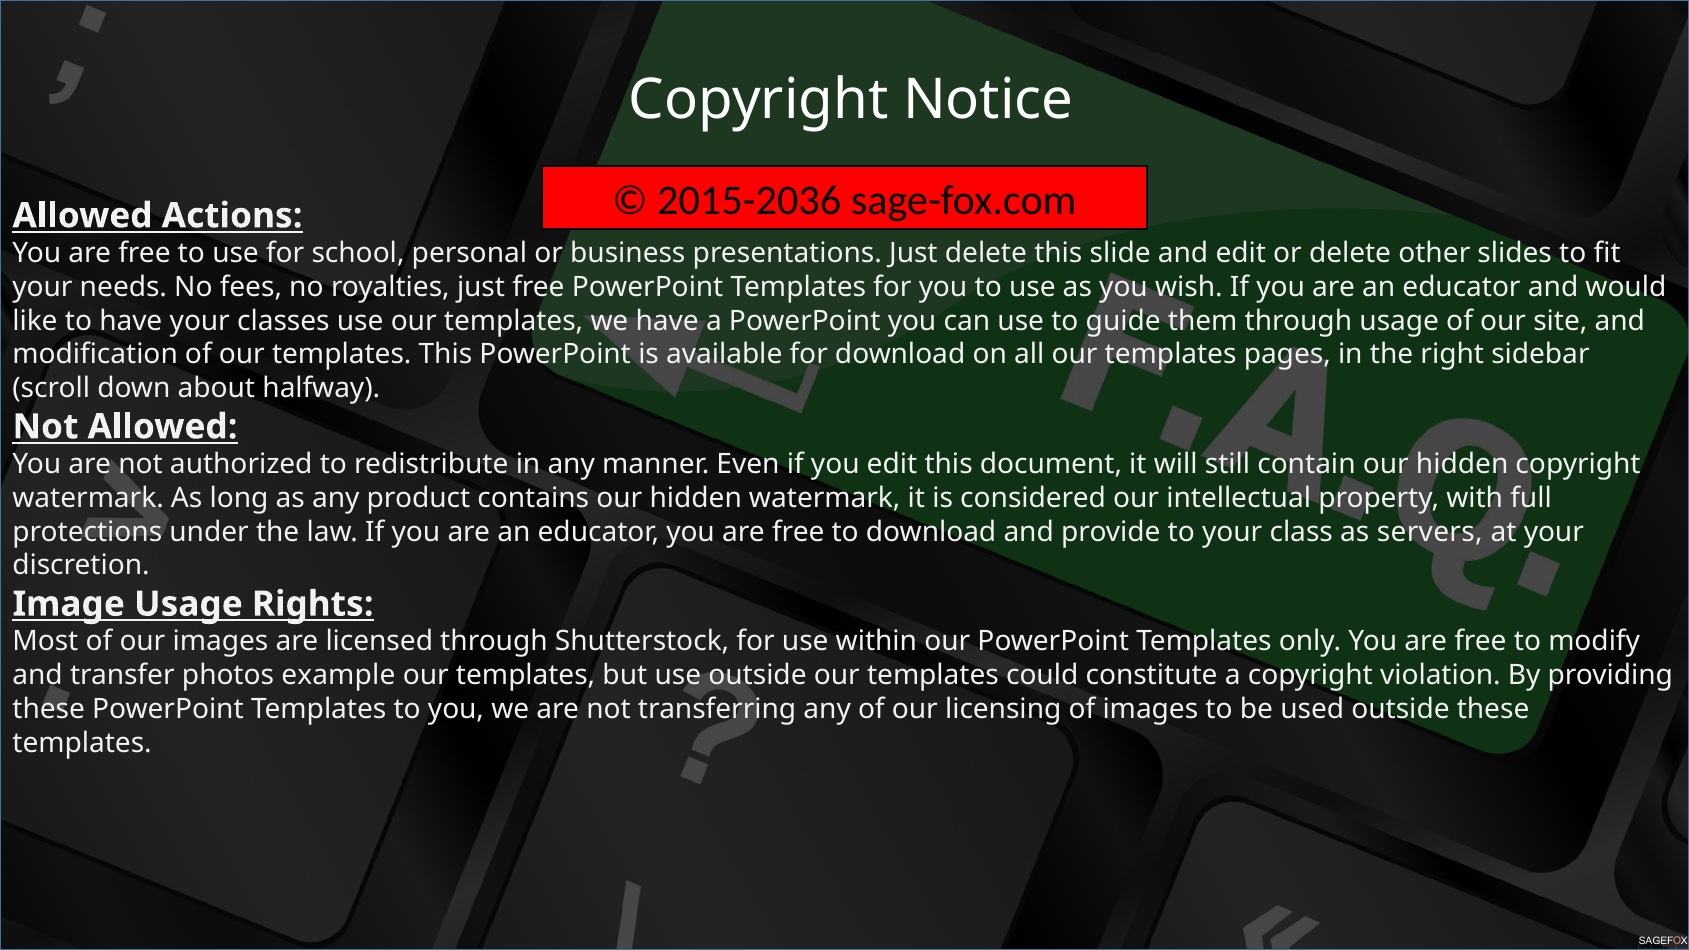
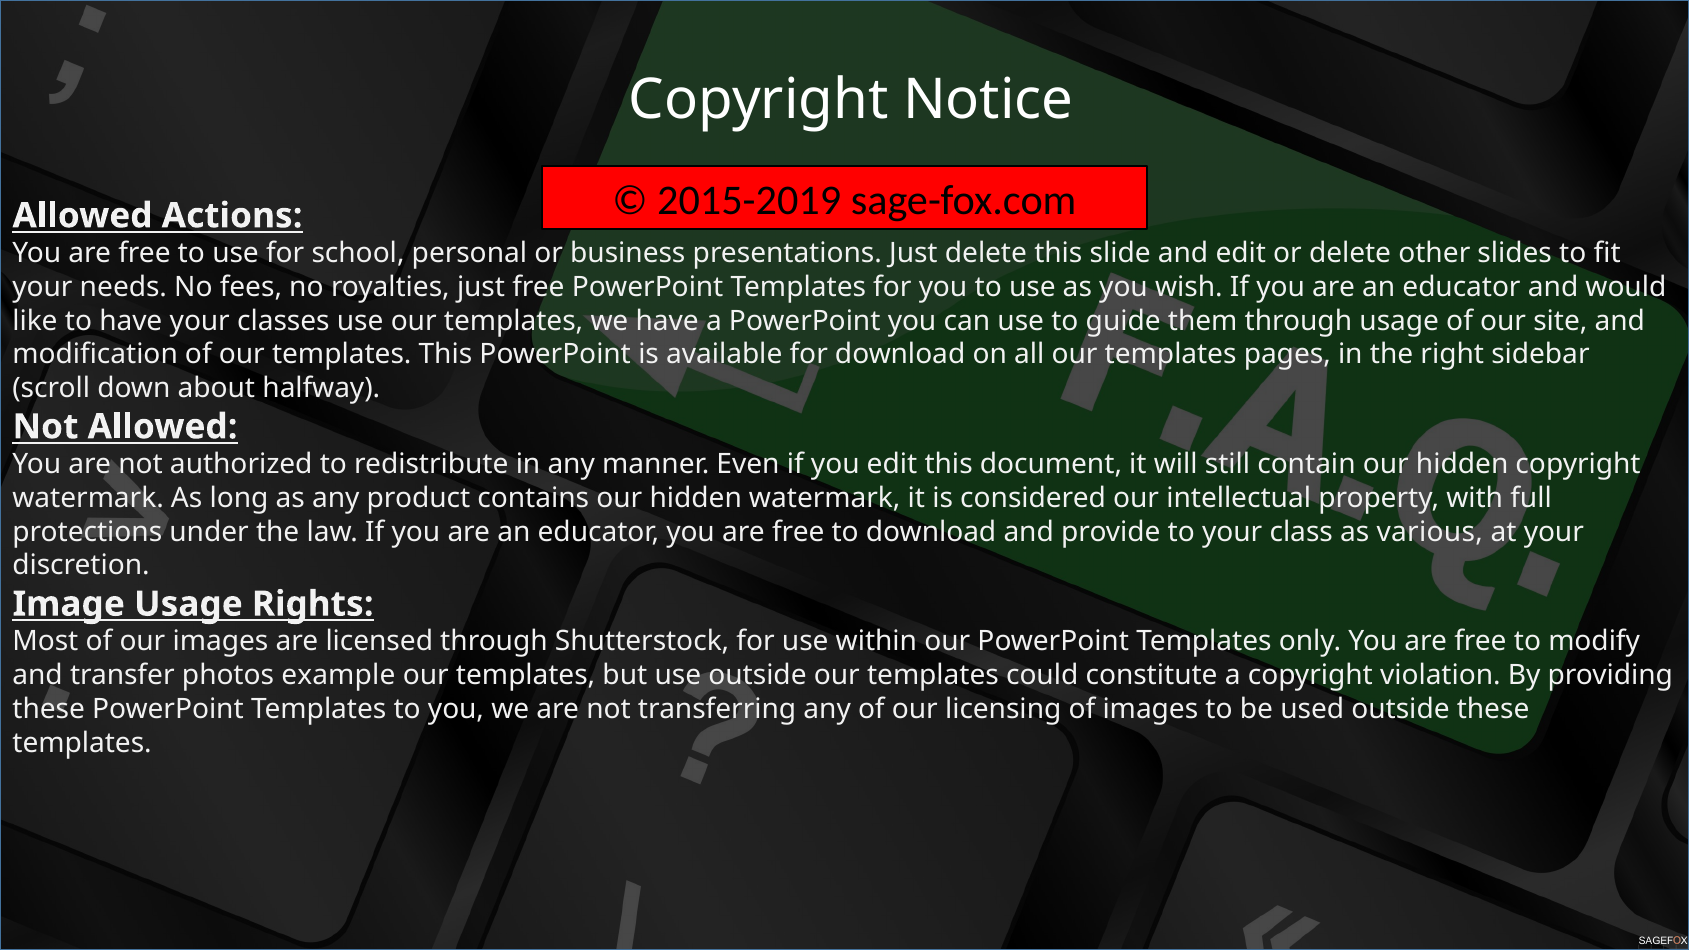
2015-2036: 2015-2036 -> 2015-2019 (749, 200)
servers: servers -> various (1430, 532)
